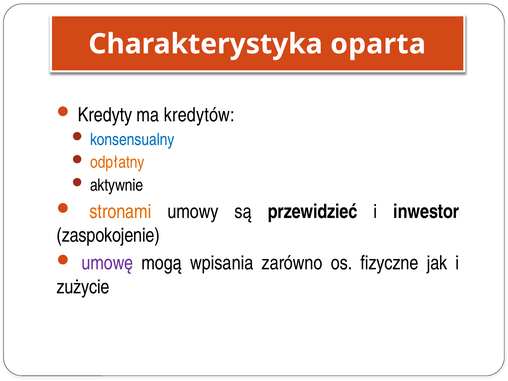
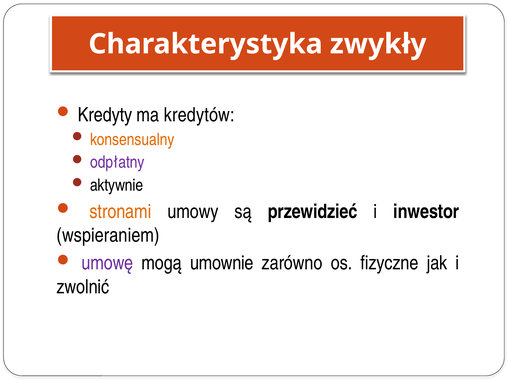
oparta: oparta -> zwykły (378, 44)
konsensualny colour: blue -> orange (132, 139)
odpłatny colour: orange -> purple (117, 162)
zaspokojenie: zaspokojenie -> wspieraniem (108, 235)
wpisania: wpisania -> umownie (222, 263)
zużycie: zużycie -> zwolnić (83, 287)
